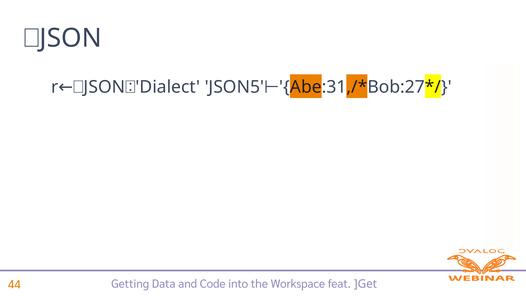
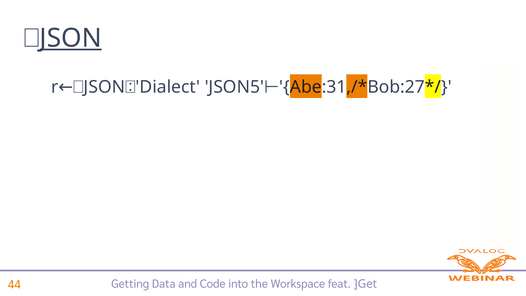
JSON underline: none -> present (71, 38)
